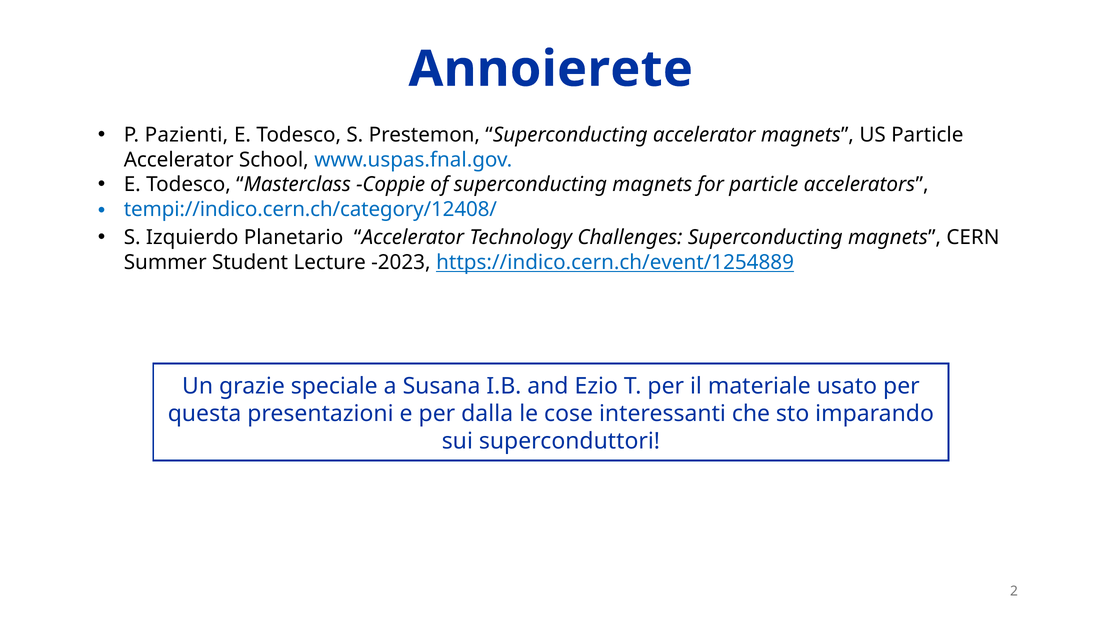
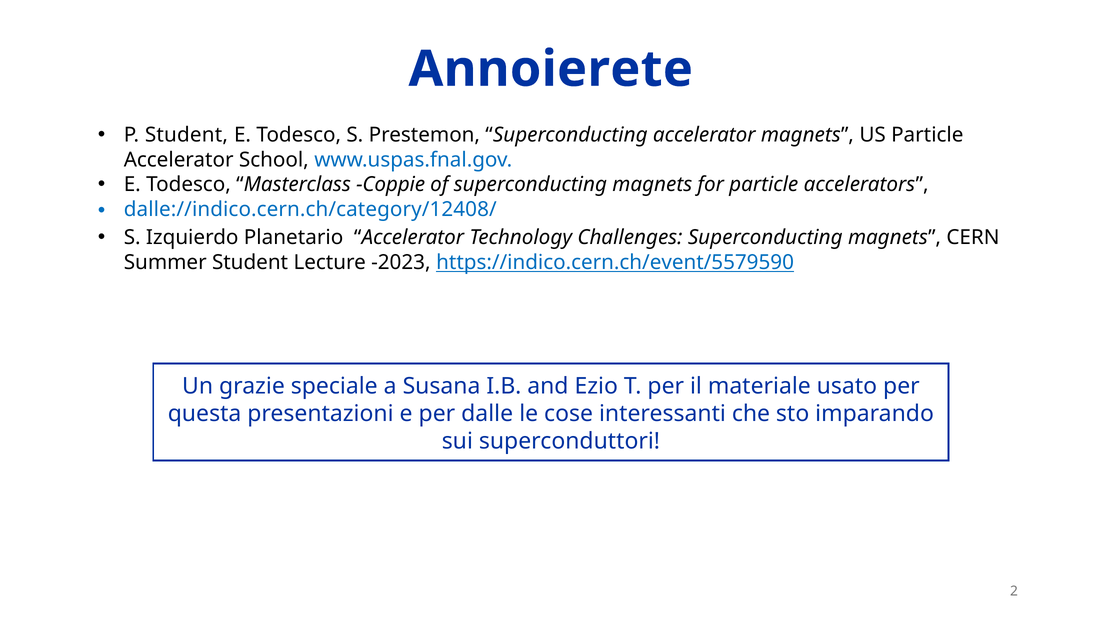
P Pazienti: Pazienti -> Student (186, 135)
tempi://indico.cern.ch/category/12408/: tempi://indico.cern.ch/category/12408/ -> dalle://indico.cern.ch/category/12408/ (310, 209)
https://indico.cern.ch/event/1254889: https://indico.cern.ch/event/1254889 -> https://indico.cern.ch/event/5579590 (615, 262)
dalla: dalla -> dalle (487, 414)
